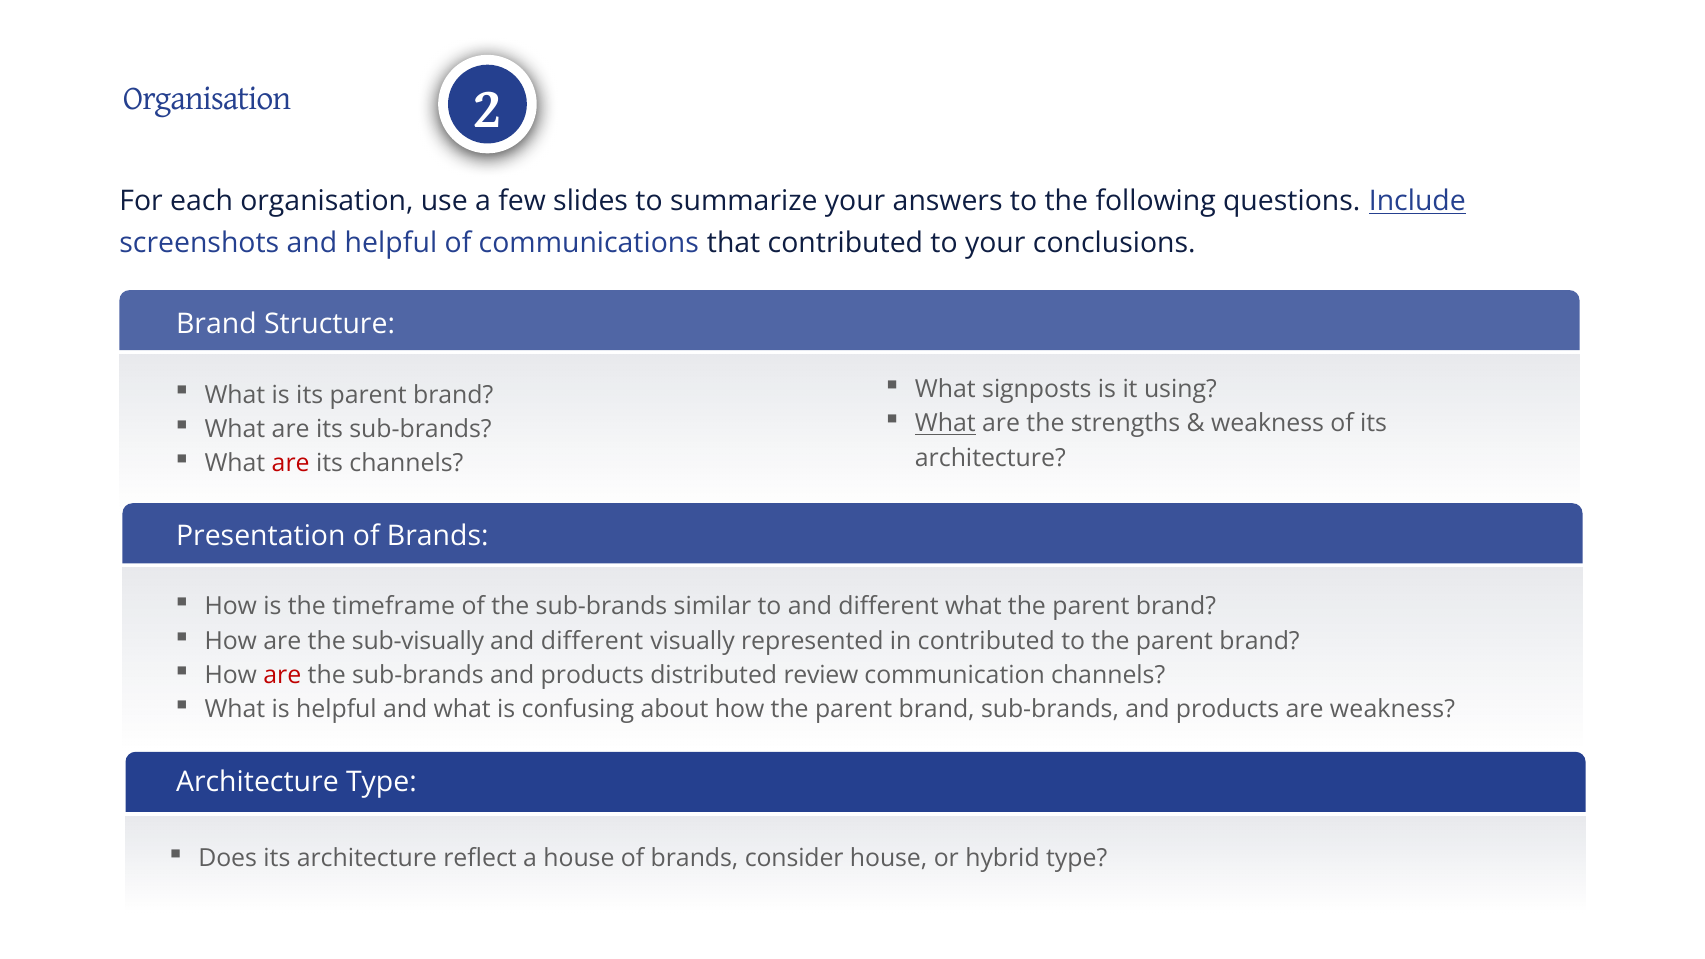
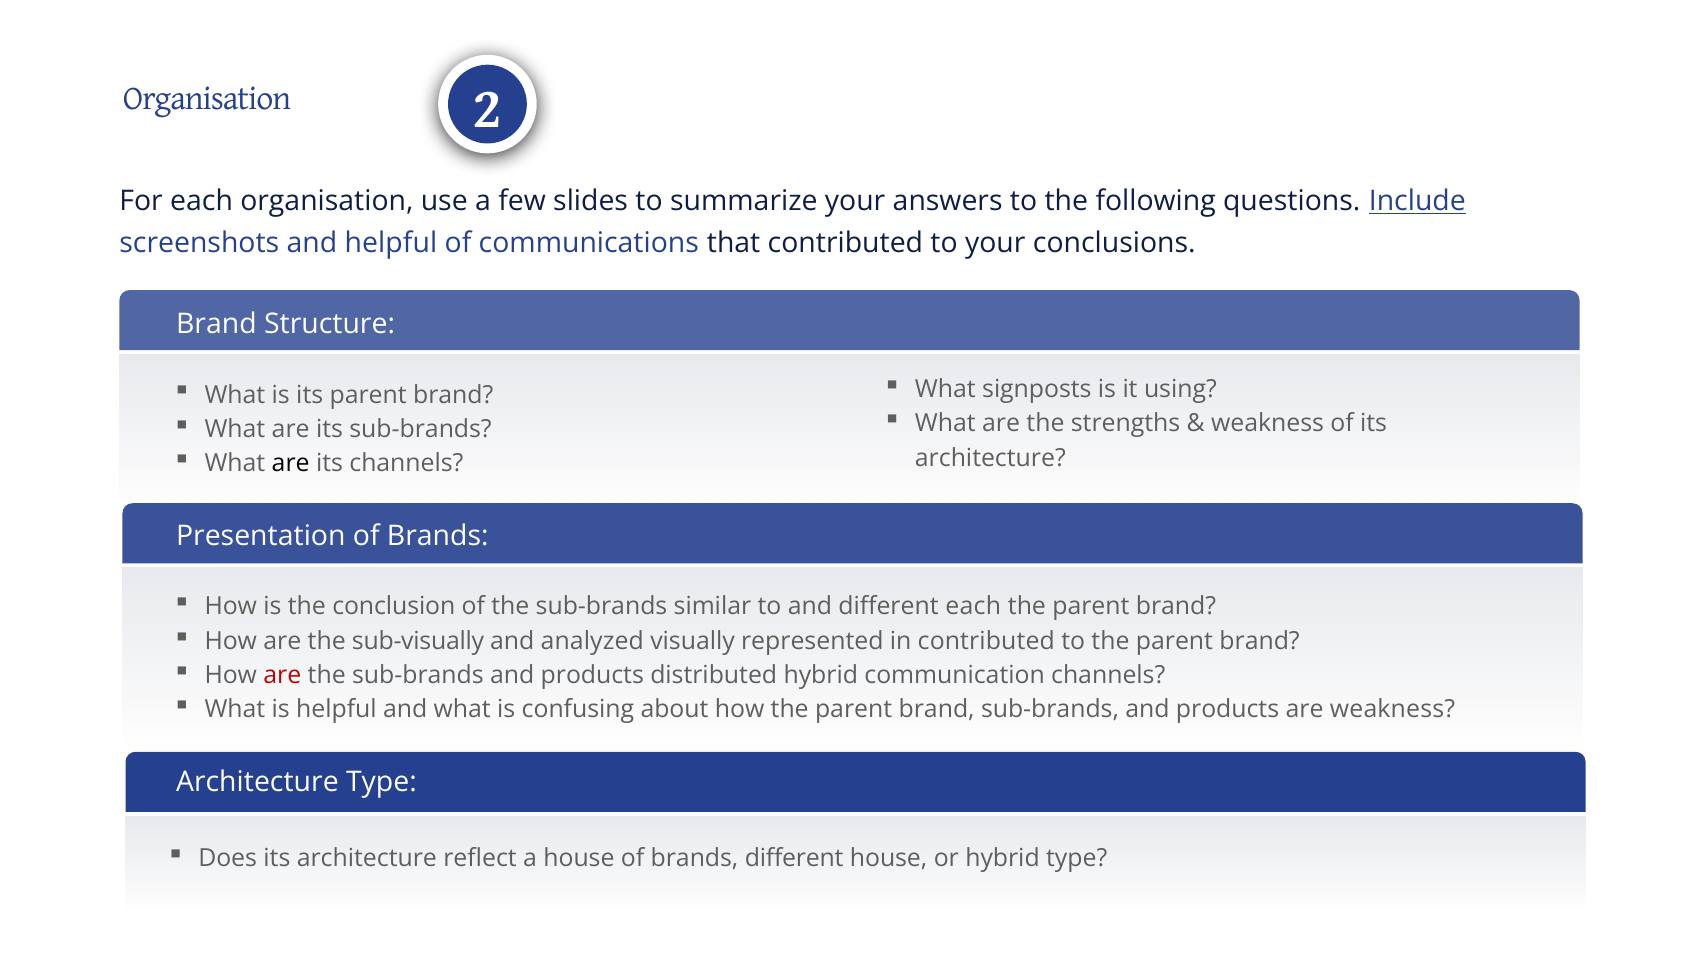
What underline: present -> none (945, 424)
are colour: red -> black (291, 463)
timeframe: timeframe -> conclusion (394, 607)
different what: what -> each (973, 607)
different: different -> analyzed (592, 641)
distributed review: review -> hybrid (821, 675)
brands consider: consider -> different (794, 858)
